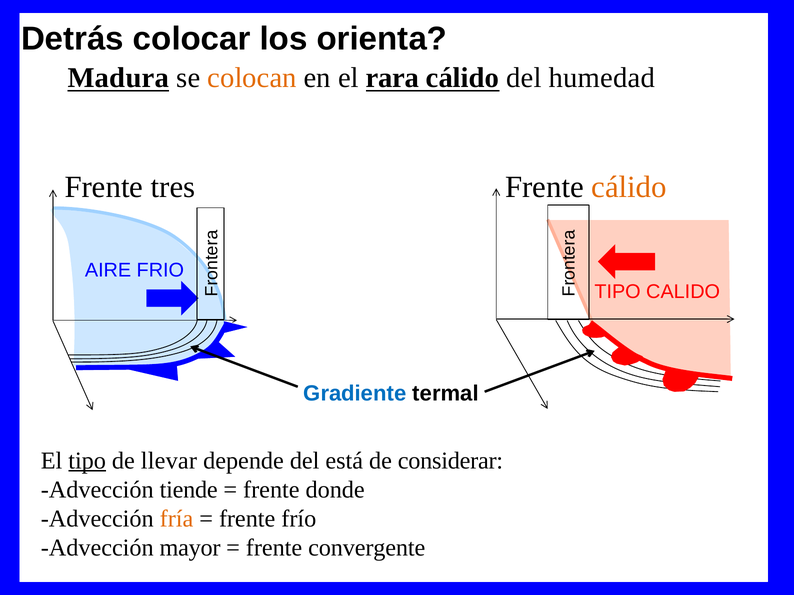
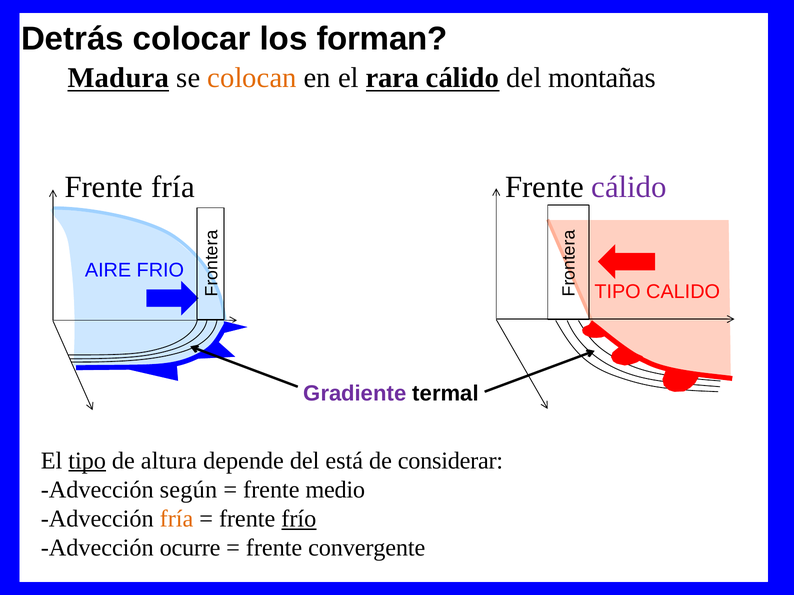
orienta: orienta -> forman (382, 39)
humedad: humedad -> montañas (602, 78)
Frente tres: tres -> fría (173, 187)
cálido colour: orange -> purple (629, 187)
Gradiente colour: blue -> purple (355, 394)
llevar: llevar -> altura (169, 461)
tiende: tiende -> según (188, 490)
donde: donde -> medio (335, 490)
frío underline: none -> present (299, 519)
mayor: mayor -> ocurre (190, 548)
